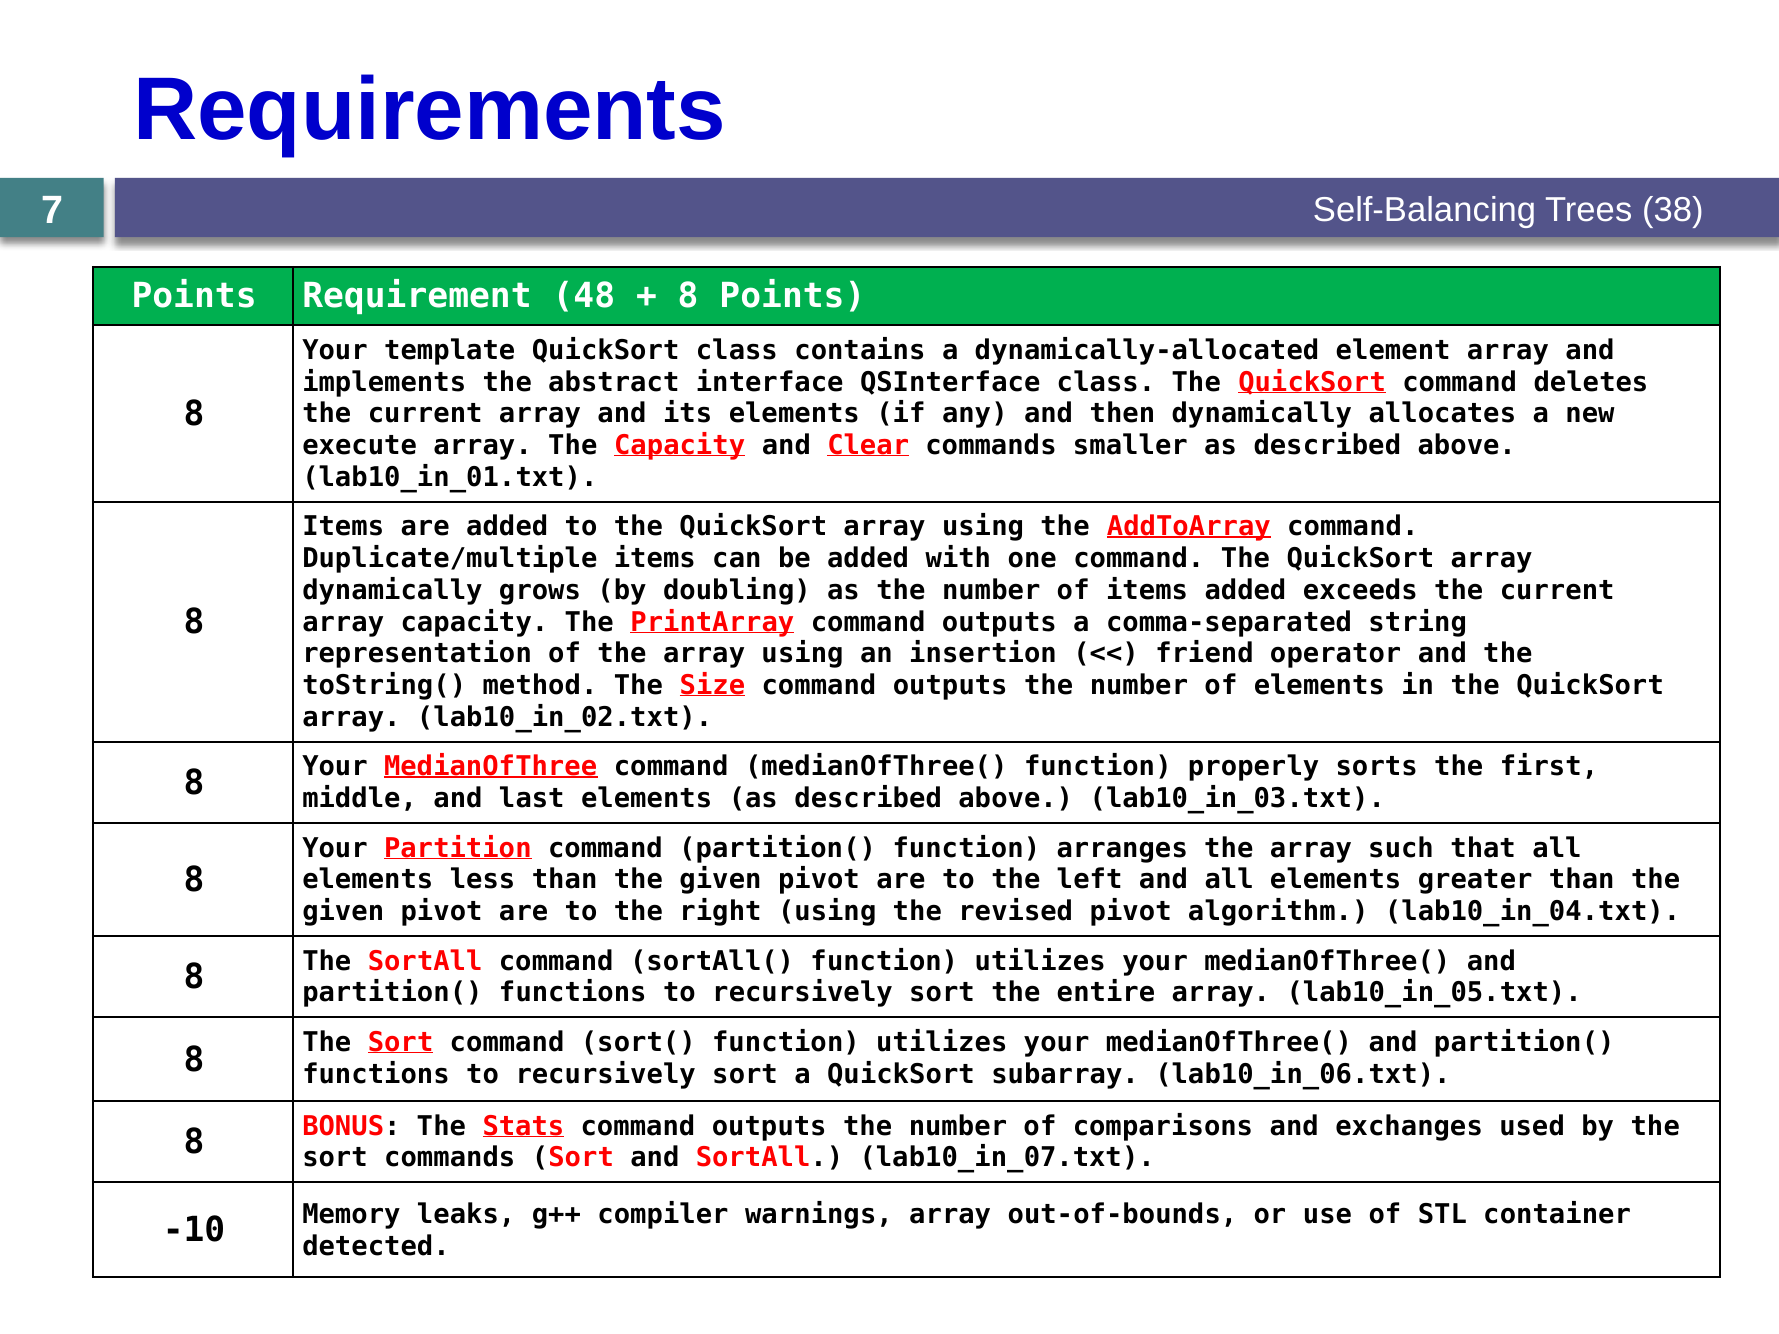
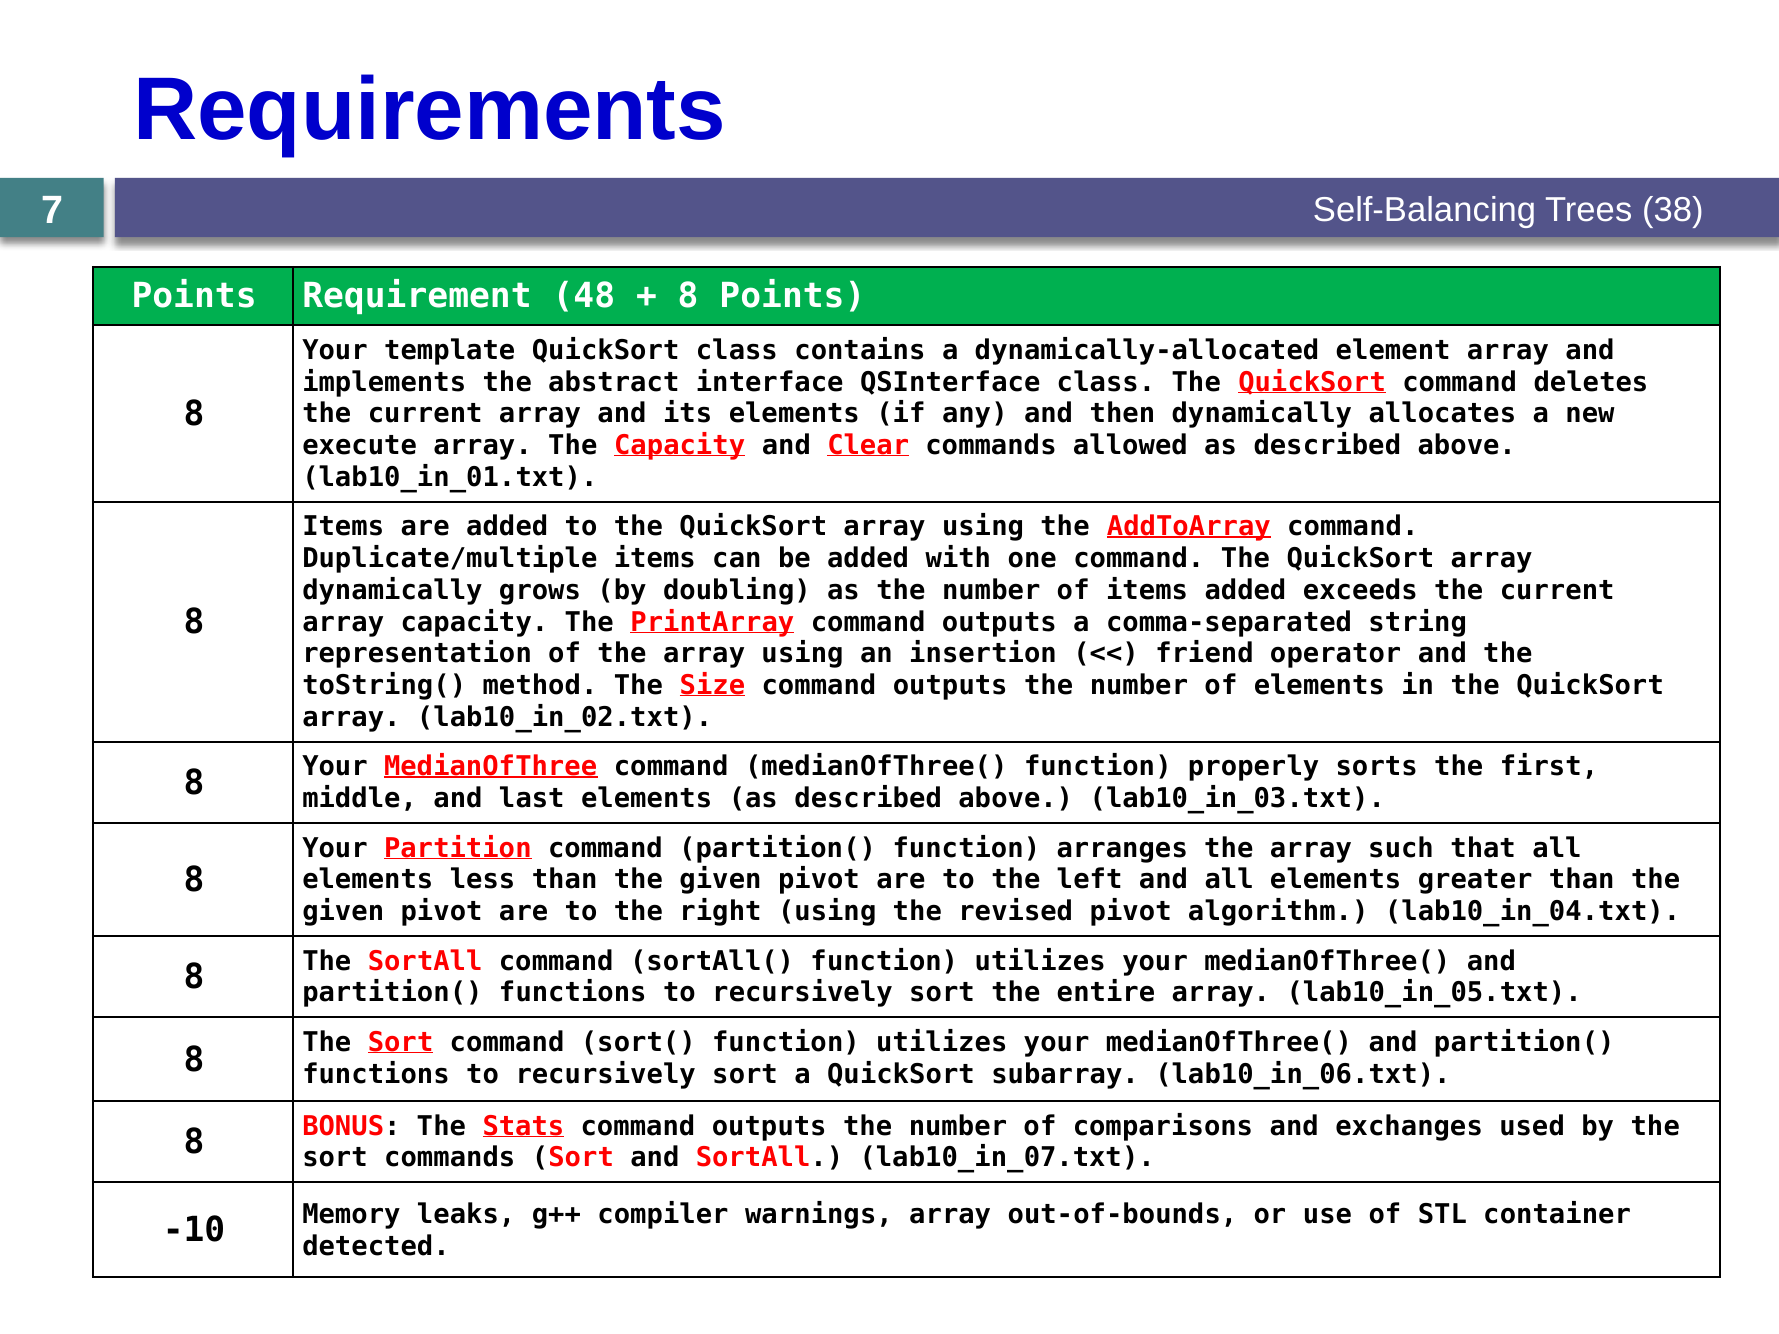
smaller: smaller -> allowed (1130, 446)
